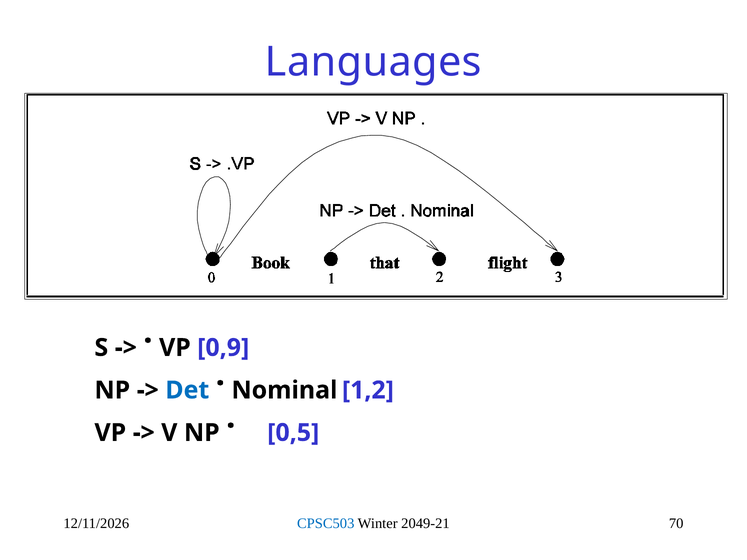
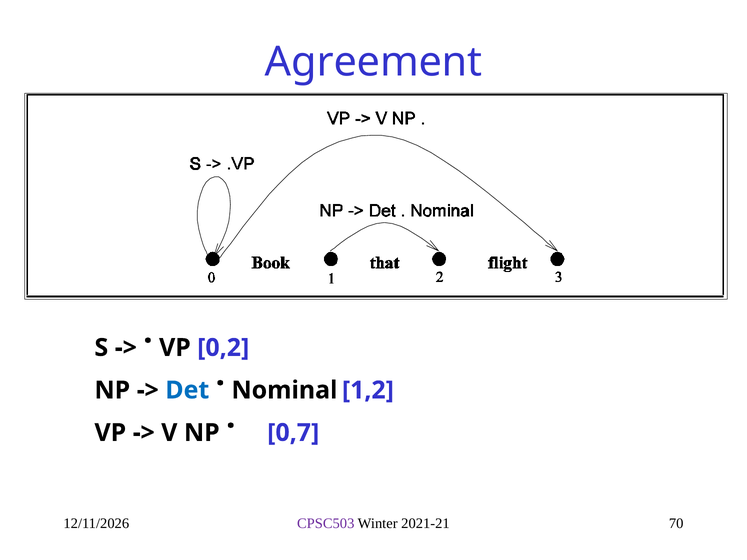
Languages: Languages -> Agreement (374, 62)
0,9: 0,9 -> 0,2 (223, 348)
0,5: 0,5 -> 0,7 (293, 433)
CPSC503 colour: blue -> purple (326, 524)
2049-21: 2049-21 -> 2021-21 (425, 524)
